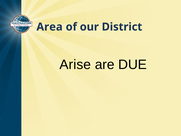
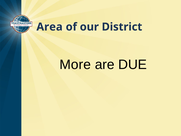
Arise: Arise -> More (75, 65)
